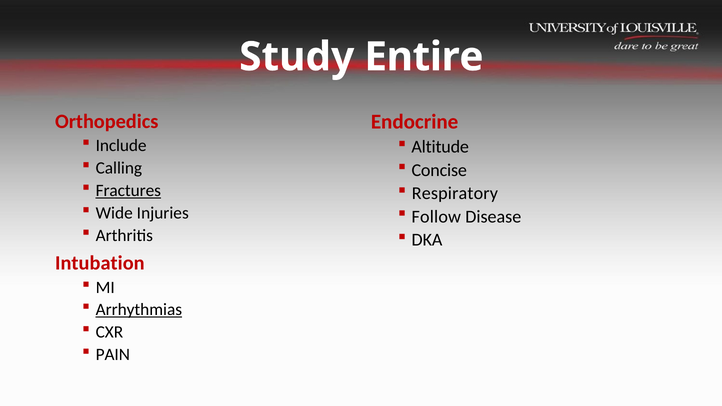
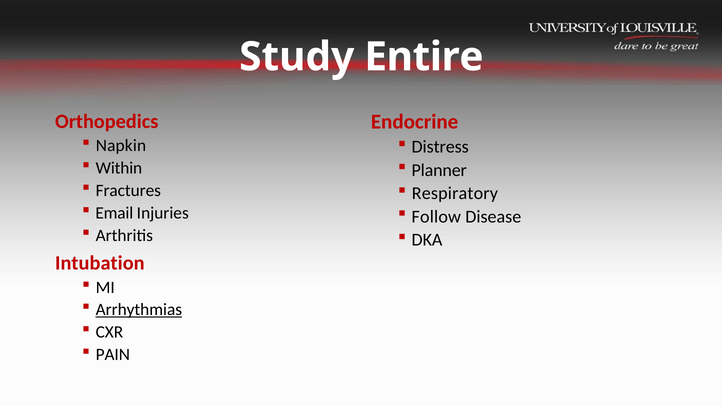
Include: Include -> Napkin (121, 146)
Altitude: Altitude -> Distress (440, 147)
Calling: Calling -> Within (119, 168)
Concise: Concise -> Planner (439, 170)
Fractures underline: present -> none (128, 191)
Wide: Wide -> Email (114, 213)
